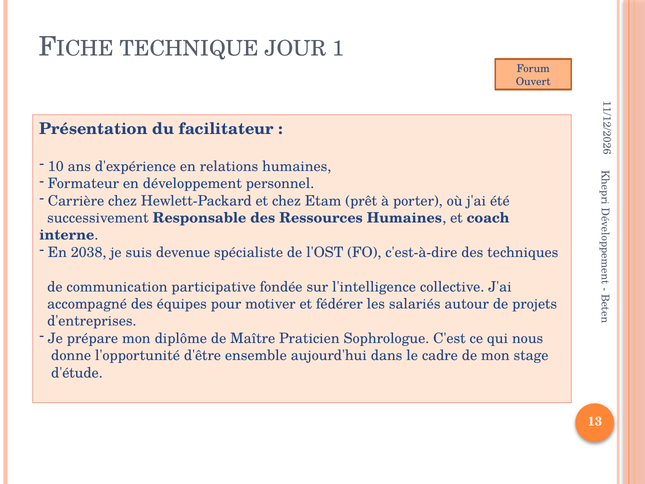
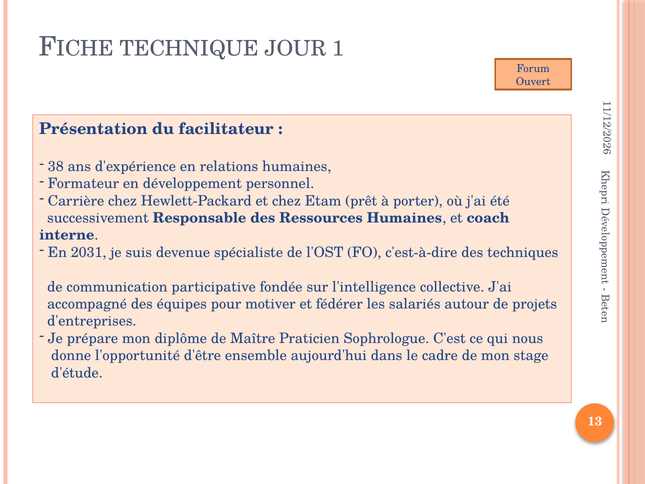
10: 10 -> 38 (56, 166)
2038: 2038 -> 2031 (89, 252)
